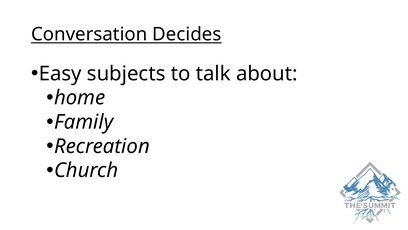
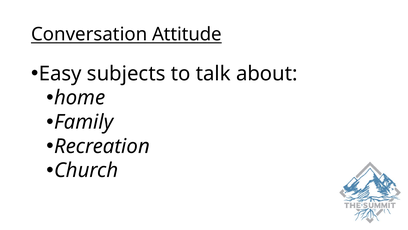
Decides: Decides -> Attitude (187, 34)
